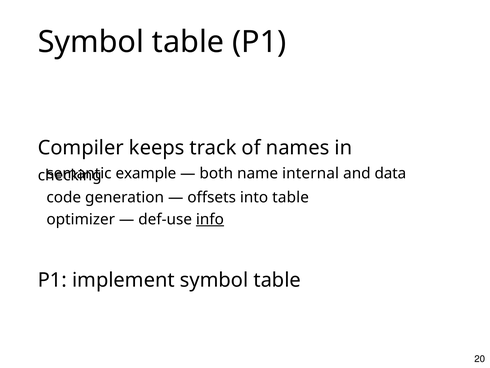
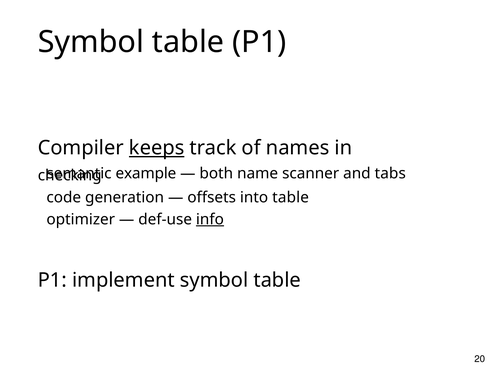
keeps underline: none -> present (157, 148)
internal: internal -> scanner (311, 173)
data: data -> tabs (390, 173)
